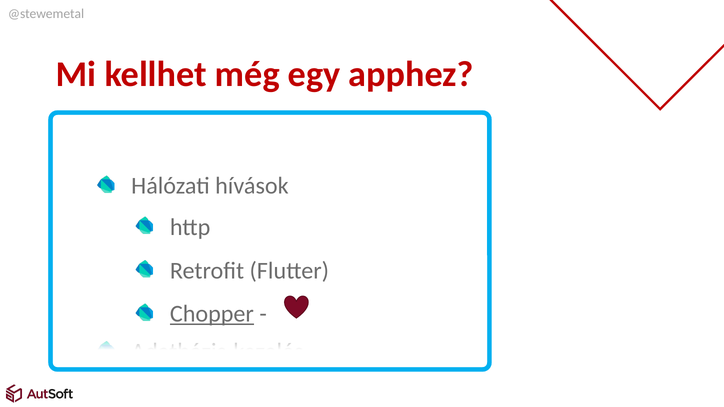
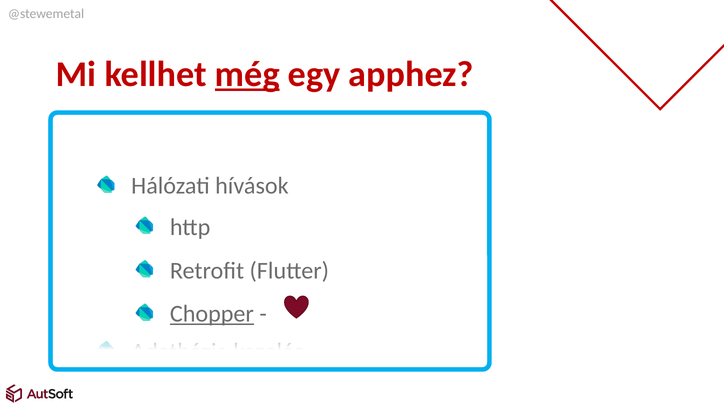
még underline: none -> present (247, 74)
